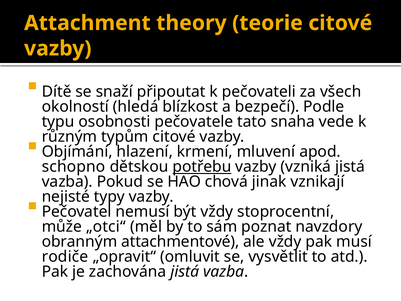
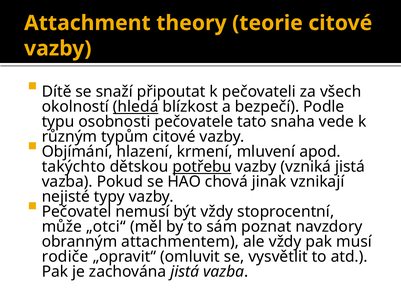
hledá underline: none -> present (136, 107)
schopno: schopno -> takýchto (74, 167)
attachmentové: attachmentové -> attachmentem (180, 242)
